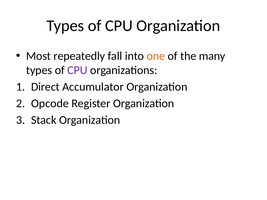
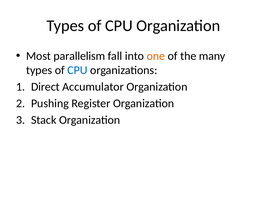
repeatedly: repeatedly -> parallelism (79, 56)
CPU colour: purple -> blue (77, 70)
Opcode: Opcode -> Pushing (50, 103)
